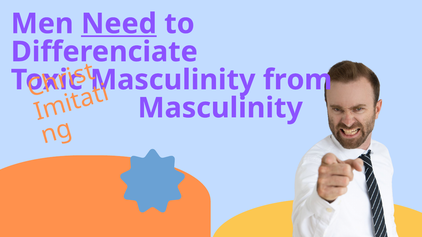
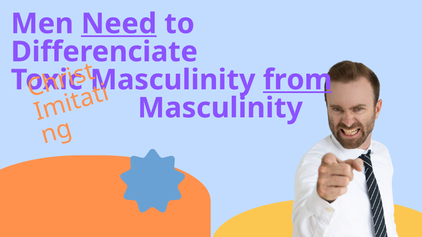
from underline: none -> present (298, 80)
